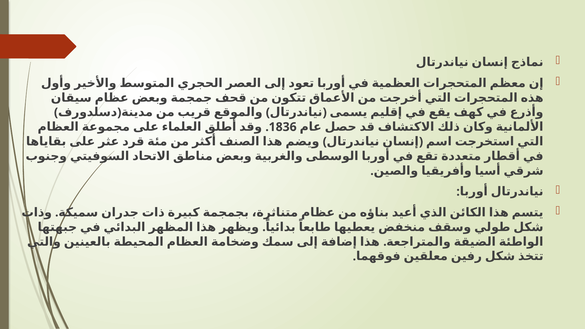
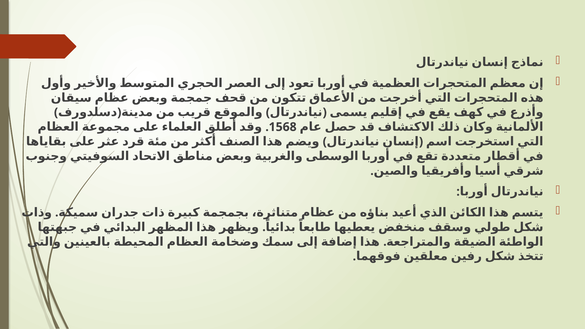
1836: 1836 -> 1568 (283, 127)
